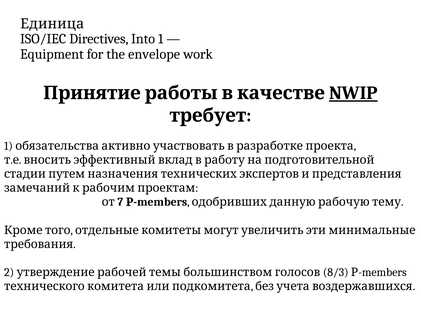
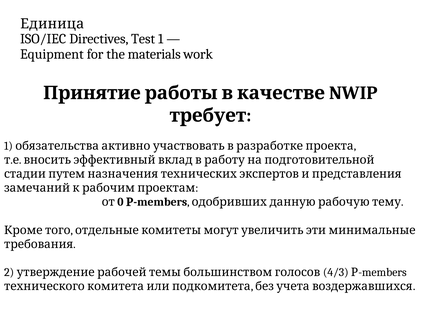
Into: Into -> Test (143, 39)
envelope: envelope -> materials (154, 54)
NWIP underline: present -> none (353, 93)
7: 7 -> 0 (120, 202)
8/3: 8/3 -> 4/3 (336, 272)
